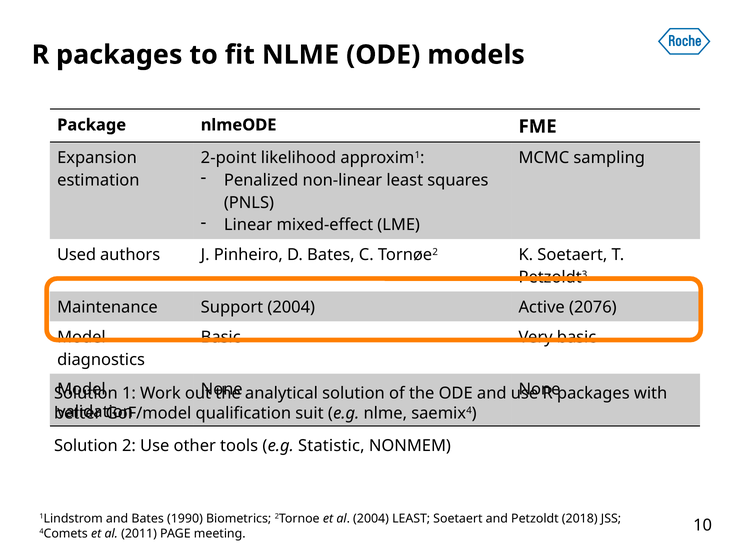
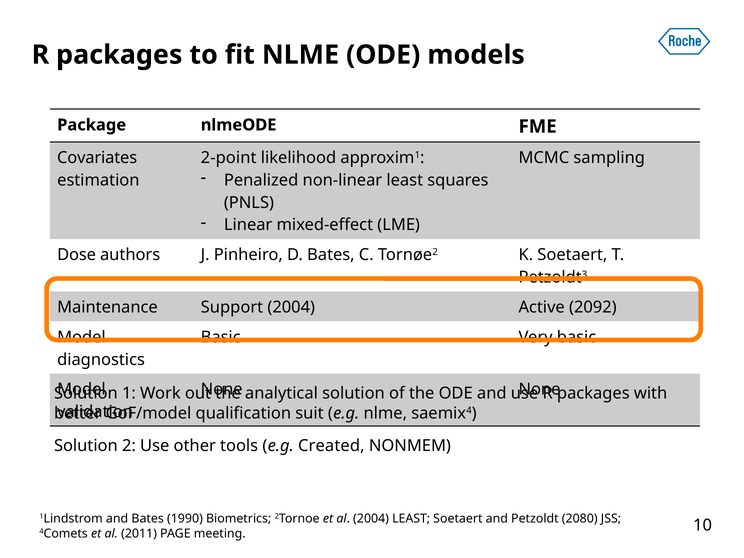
Expansion: Expansion -> Covariates (97, 158)
Used: Used -> Dose (77, 255)
2076: 2076 -> 2092 (593, 307)
Statistic: Statistic -> Created (331, 446)
2018: 2018 -> 2080 (580, 519)
